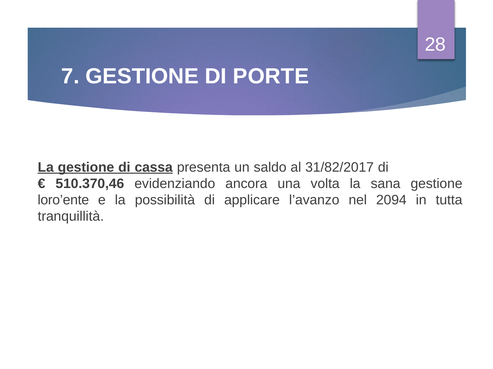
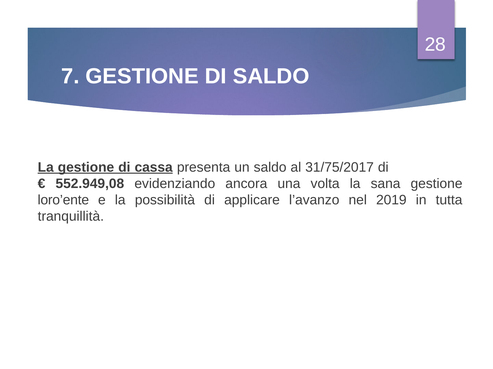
DI PORTE: PORTE -> SALDO (271, 76)
31/82/2017: 31/82/2017 -> 31/75/2017 (340, 168)
510.370,46: 510.370,46 -> 552.949,08 (90, 184)
2094: 2094 -> 2019 (391, 200)
